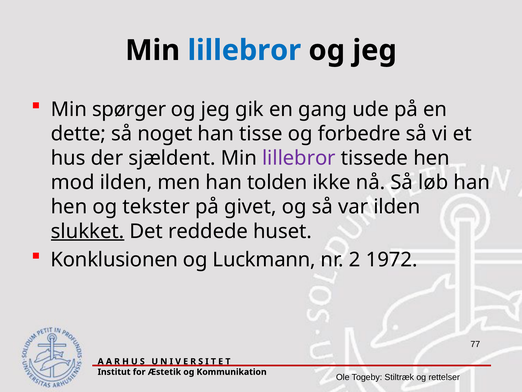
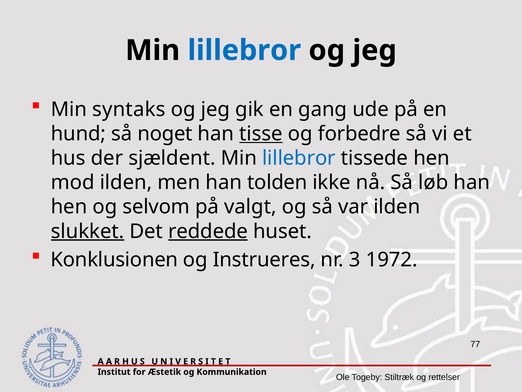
spørger: spørger -> syntaks (129, 109)
dette: dette -> hund (78, 134)
tisse underline: none -> present (261, 134)
lillebror colour: purple -> blue (299, 158)
tekster: tekster -> selvom (156, 207)
givet: givet -> valgt (250, 207)
reddede underline: none -> present (208, 231)
Luckmann: Luckmann -> Instrueres (264, 259)
2: 2 -> 3 (355, 259)
